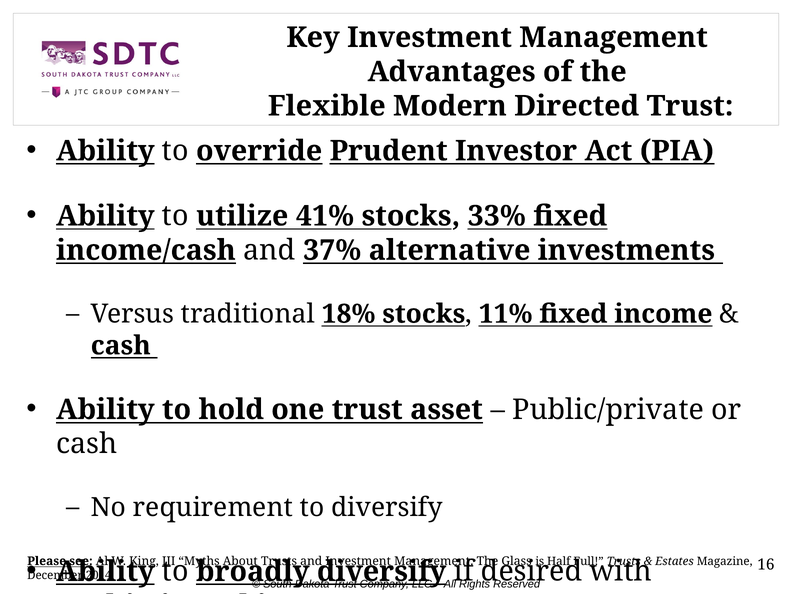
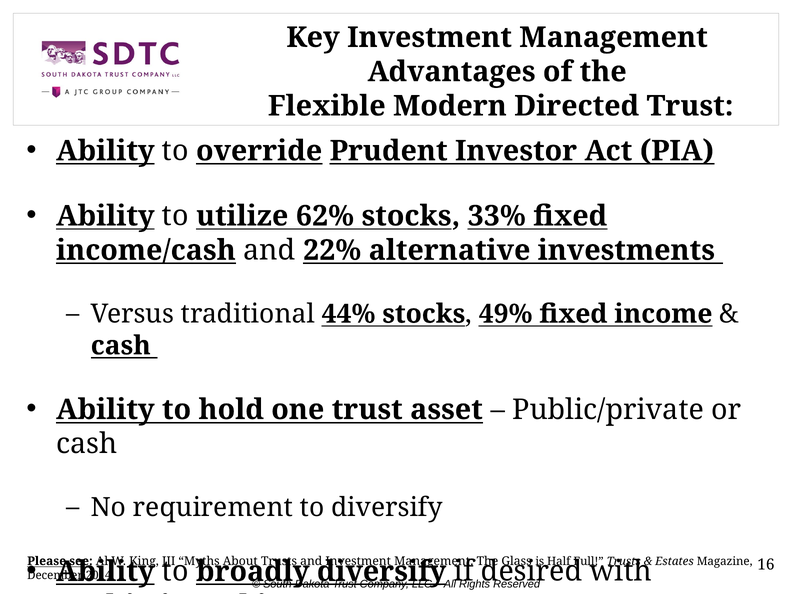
41%: 41% -> 62% (325, 216)
37%: 37% -> 22% (332, 250)
18%: 18% -> 44% (349, 314)
11%: 11% -> 49% (506, 314)
